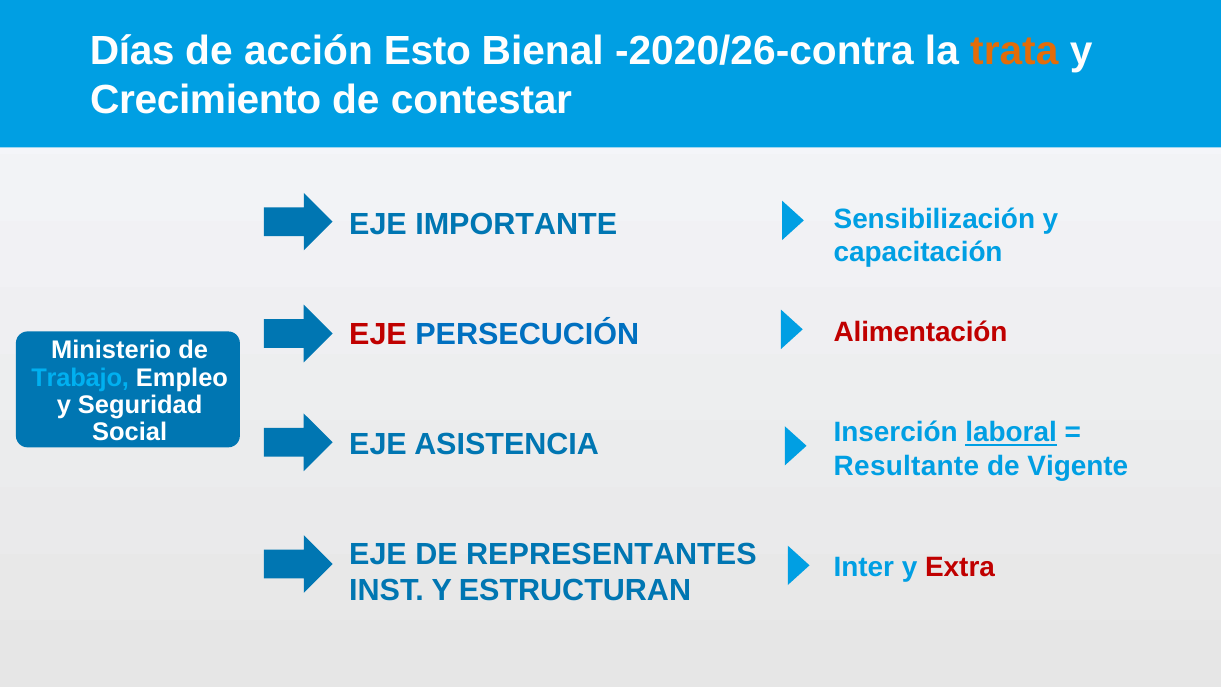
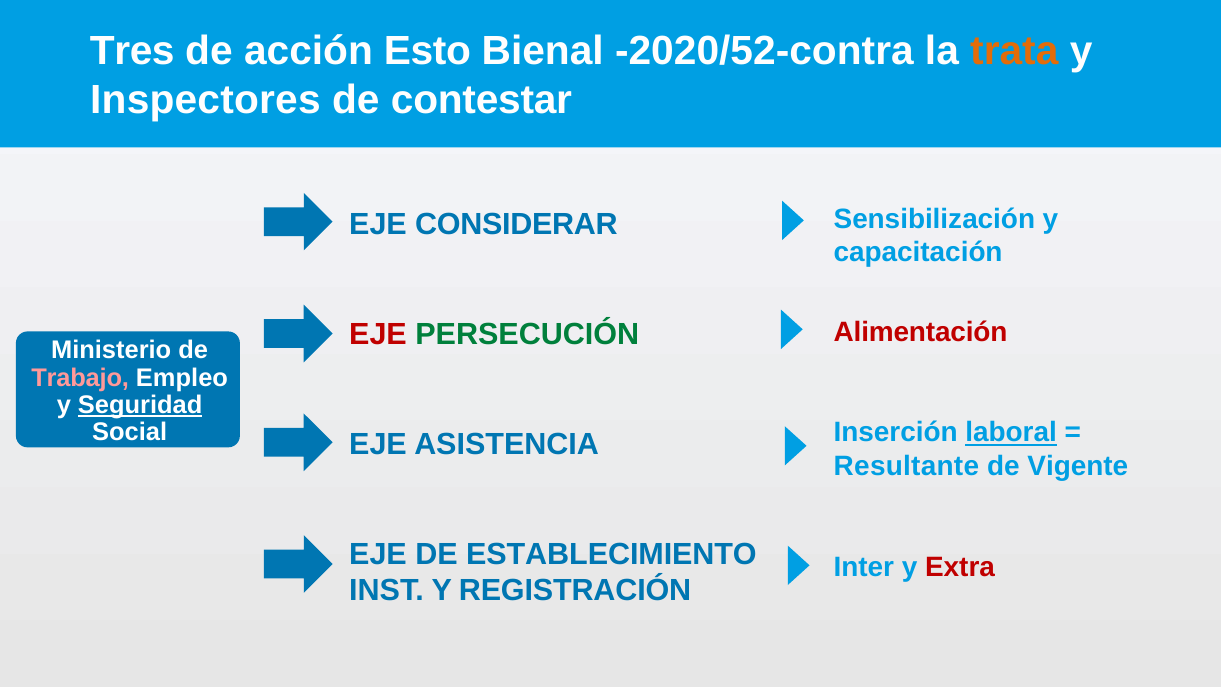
Días: Días -> Tres (132, 51)
-2020/26-contra: -2020/26-contra -> -2020/52-contra (764, 51)
Crecimiento: Crecimiento -> Inspectores (205, 100)
IMPORTANTE: IMPORTANTE -> CONSIDERAR (516, 224)
PERSECUCIÓN colour: blue -> green (527, 334)
Trabajo colour: light blue -> pink (80, 378)
Seguridad underline: none -> present (140, 405)
REPRESENTANTES: REPRESENTANTES -> ESTABLECIMIENTO (611, 554)
ESTRUCTURAN: ESTRUCTURAN -> REGISTRACIÓN (575, 591)
